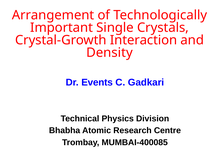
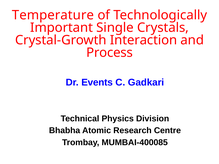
Arrangement: Arrangement -> Temperature (53, 15)
Density: Density -> Process (110, 53)
